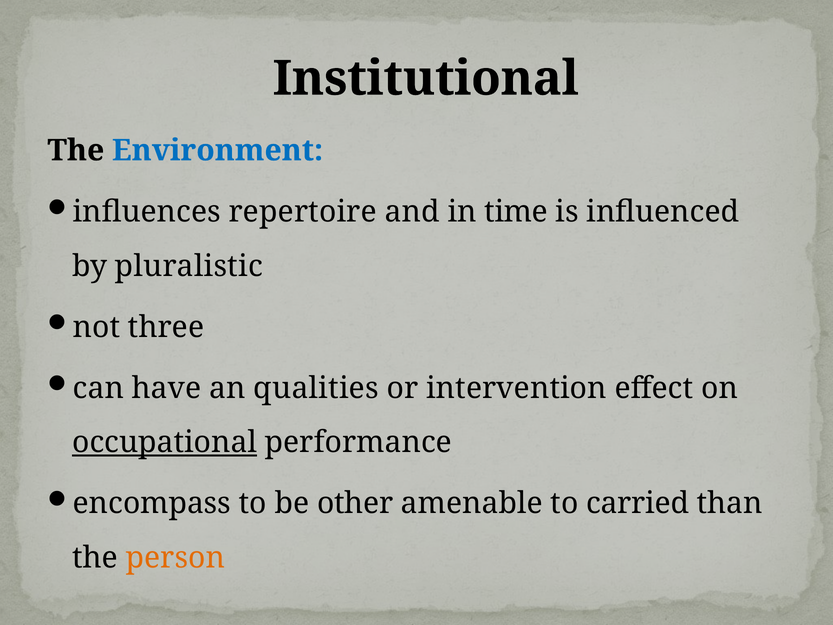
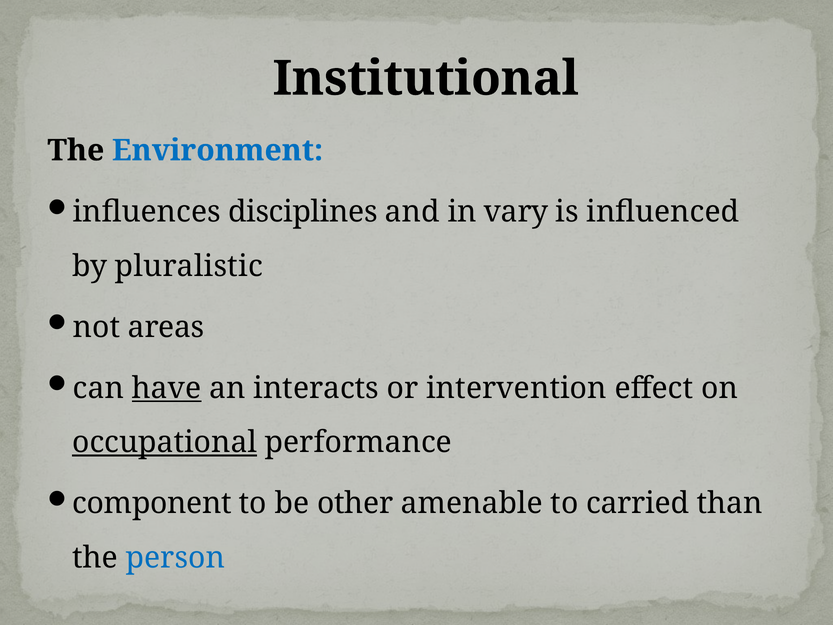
repertoire: repertoire -> disciplines (303, 212)
time: time -> vary (516, 212)
three: three -> areas (166, 327)
have underline: none -> present (167, 388)
qualities: qualities -> interacts (316, 388)
encompass: encompass -> component (152, 503)
person colour: orange -> blue (175, 557)
